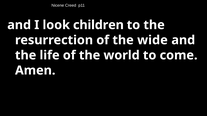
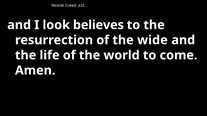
children: children -> believes (98, 25)
